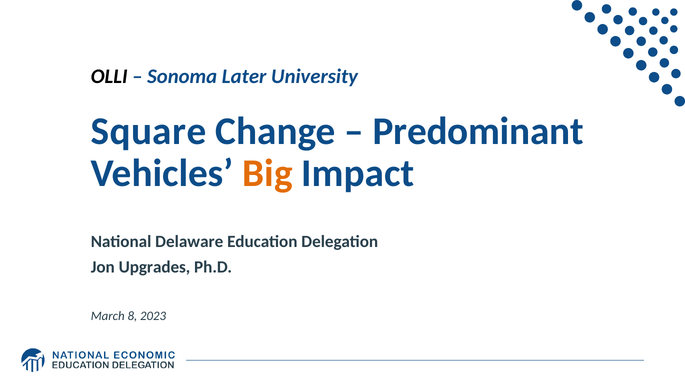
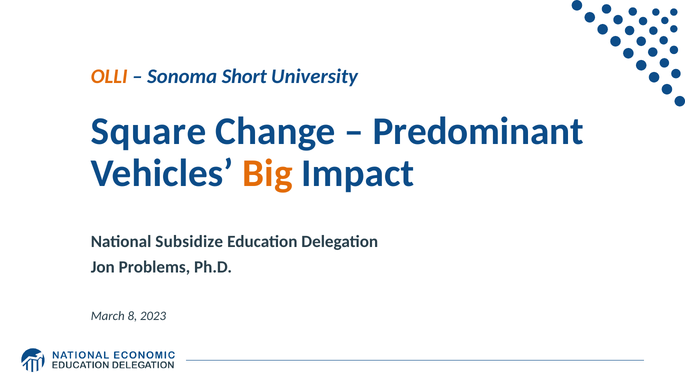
OLLI colour: black -> orange (109, 77)
Later: Later -> Short (244, 77)
Delaware: Delaware -> Subsidize (189, 242)
Upgrades: Upgrades -> Problems (154, 267)
